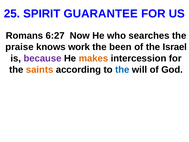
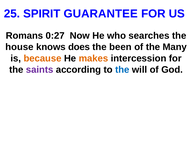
6:27: 6:27 -> 0:27 (55, 36)
praise: praise -> house (19, 47)
work: work -> does (79, 47)
Israel: Israel -> Many (175, 47)
because colour: purple -> orange (43, 58)
saints colour: orange -> purple (40, 70)
